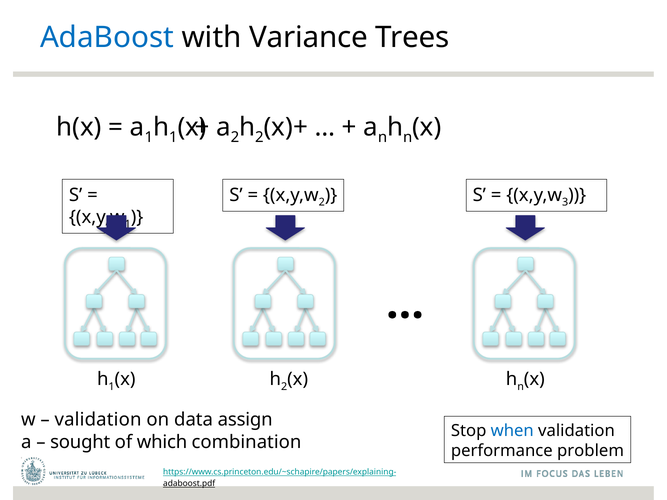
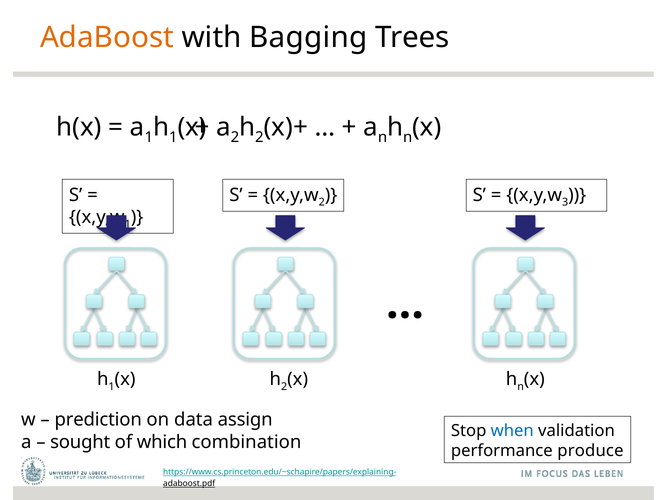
AdaBoost colour: blue -> orange (107, 38)
Variance: Variance -> Bagging (308, 38)
validation: validation -> prediction (98, 420)
problem: problem -> produce (590, 451)
